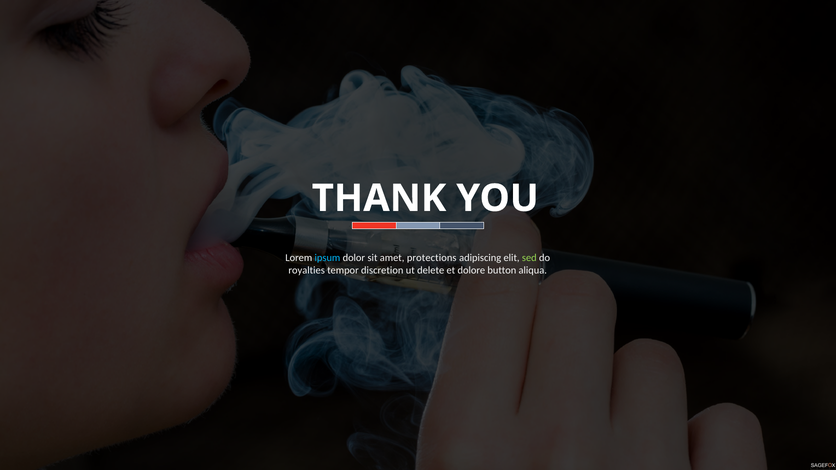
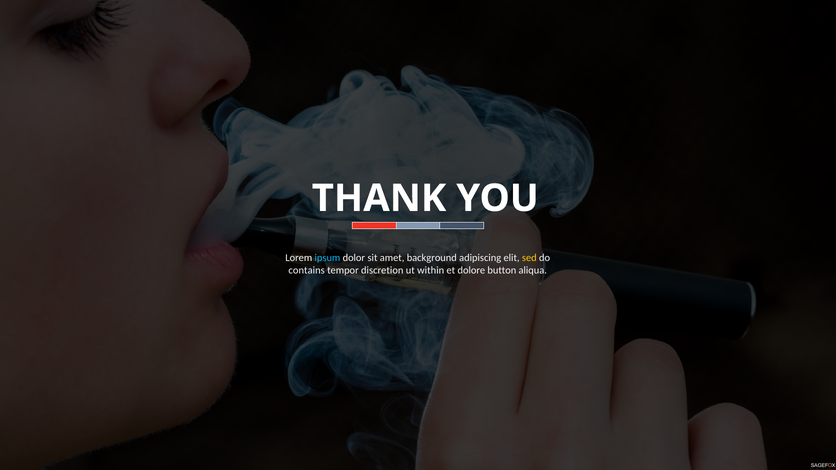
protections: protections -> background (432, 258)
sed colour: light green -> yellow (529, 258)
royalties: royalties -> contains (307, 271)
delete: delete -> within (431, 271)
